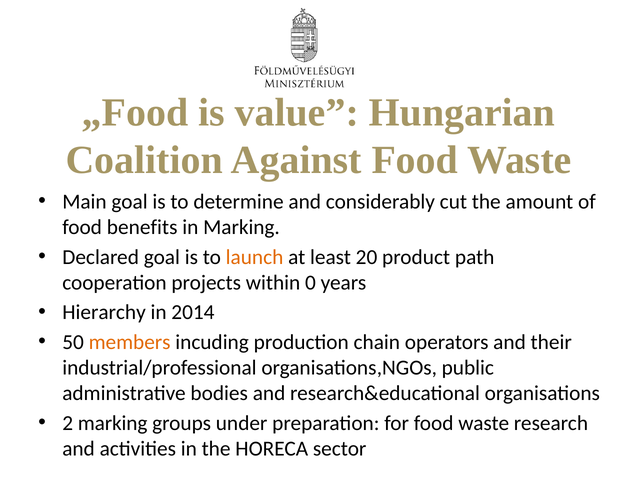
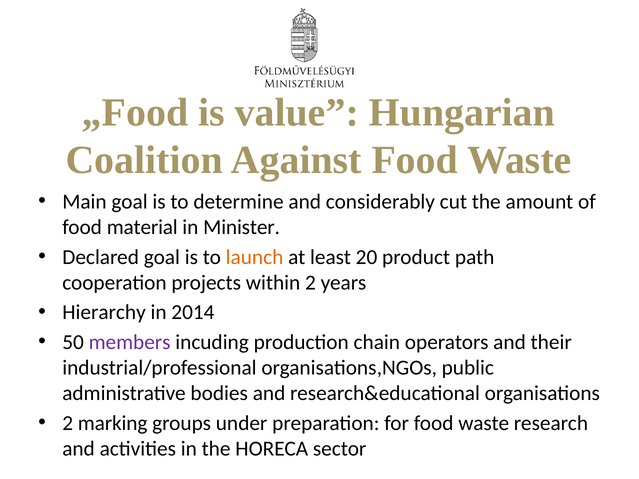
benefits: benefits -> material (142, 227)
in Marking: Marking -> Minister (242, 227)
within 0: 0 -> 2 (310, 283)
members colour: orange -> purple (130, 342)
